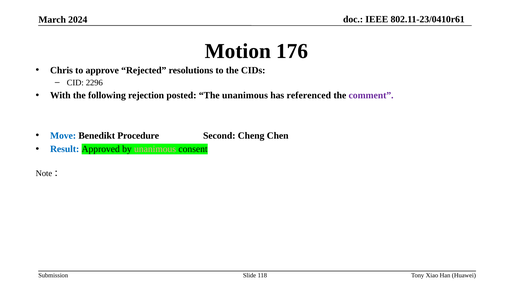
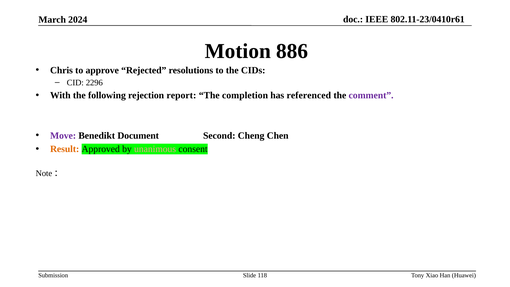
176: 176 -> 886 (292, 51)
posted: posted -> report (181, 95)
The unanimous: unanimous -> completion (245, 95)
Move colour: blue -> purple (63, 136)
Procedure: Procedure -> Document (138, 136)
Result colour: blue -> orange (65, 149)
